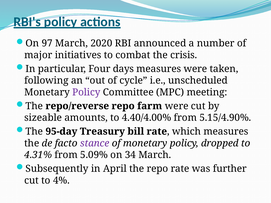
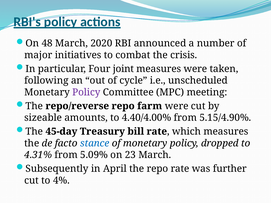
97: 97 -> 48 (47, 43)
days: days -> joint (123, 69)
95-day: 95-day -> 45-day (61, 132)
stance colour: purple -> blue (95, 143)
34: 34 -> 23 (130, 155)
